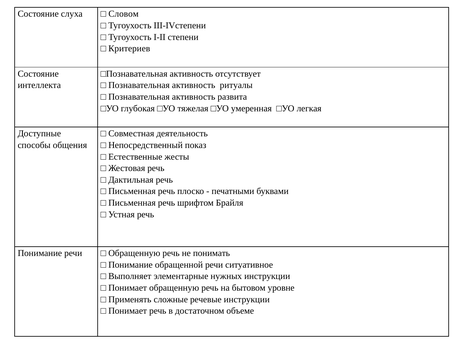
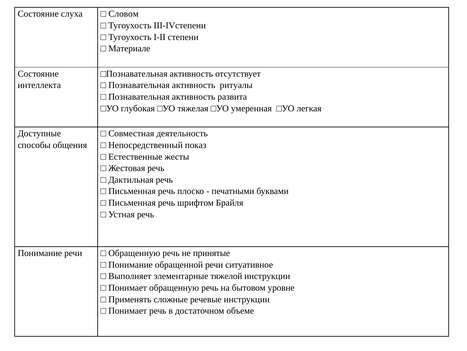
Критериев: Критериев -> Материале (129, 48)
понимать: понимать -> принятые (212, 253)
нужных: нужных -> тяжелой (226, 276)
